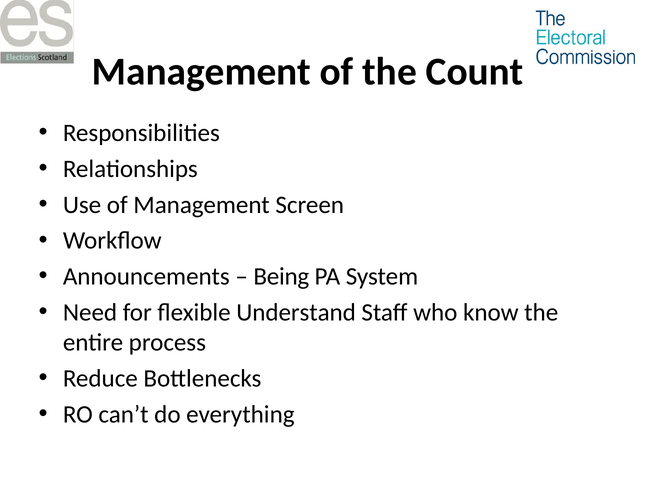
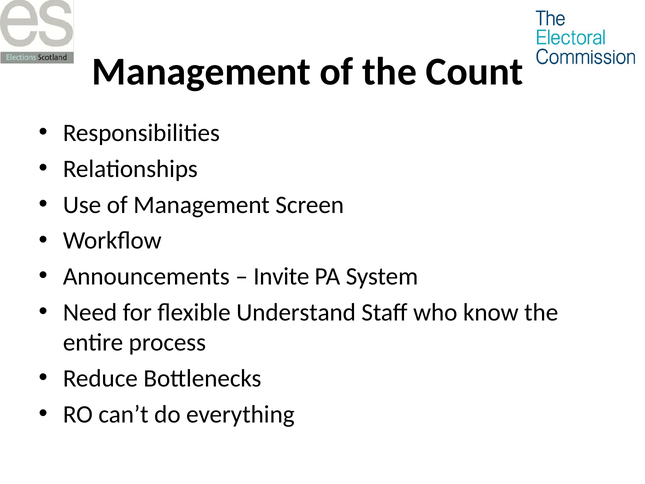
Being: Being -> Invite (281, 276)
